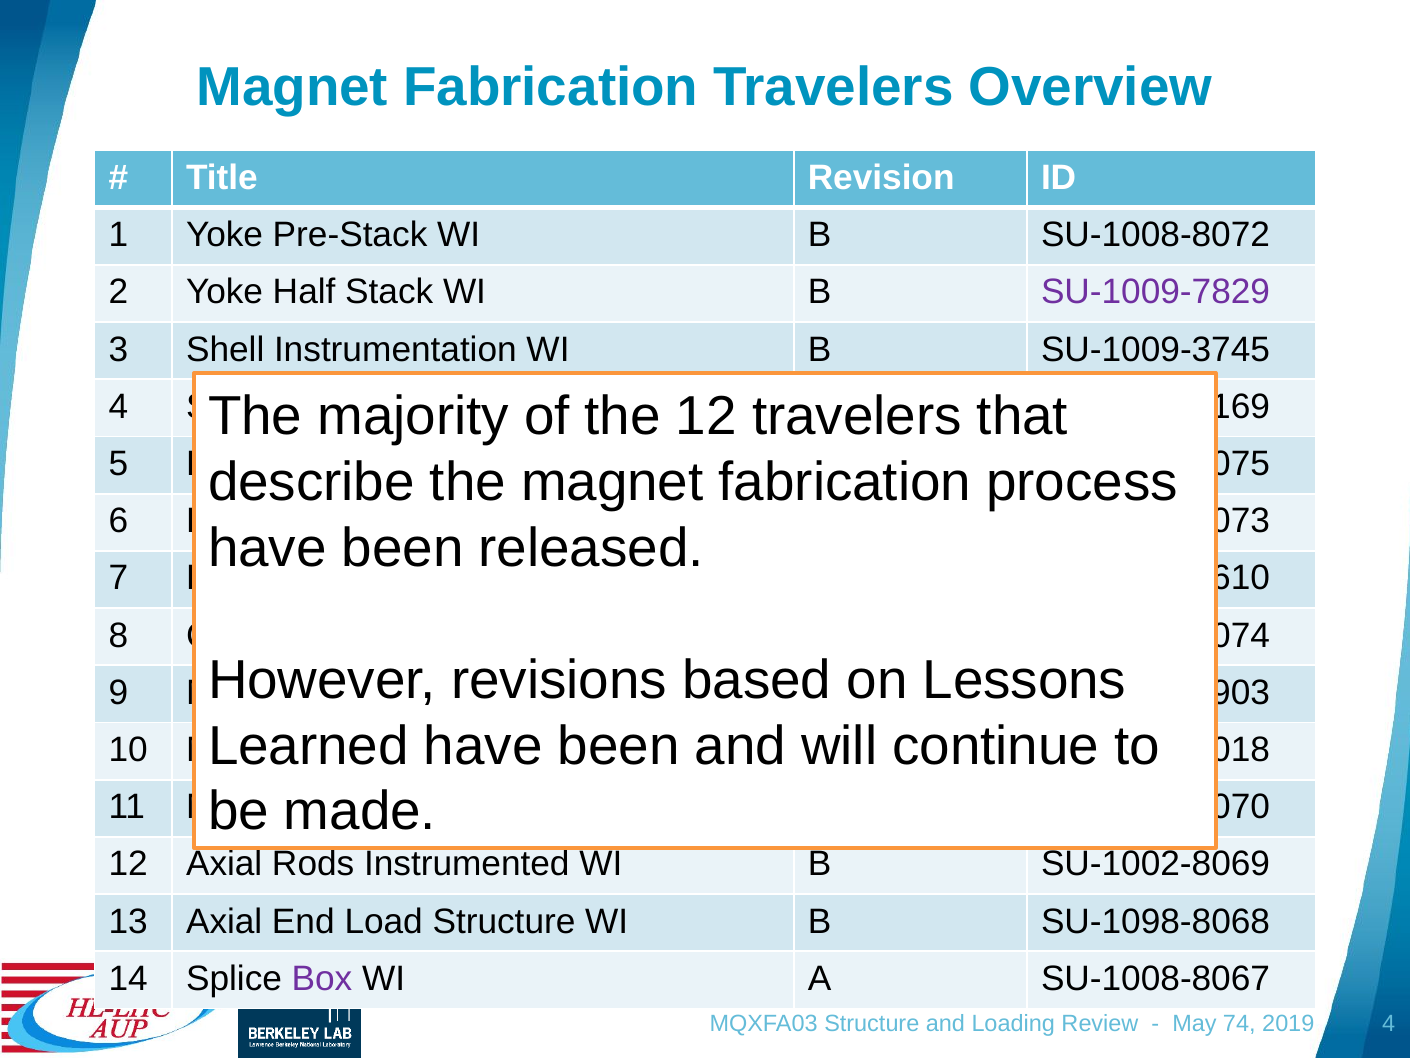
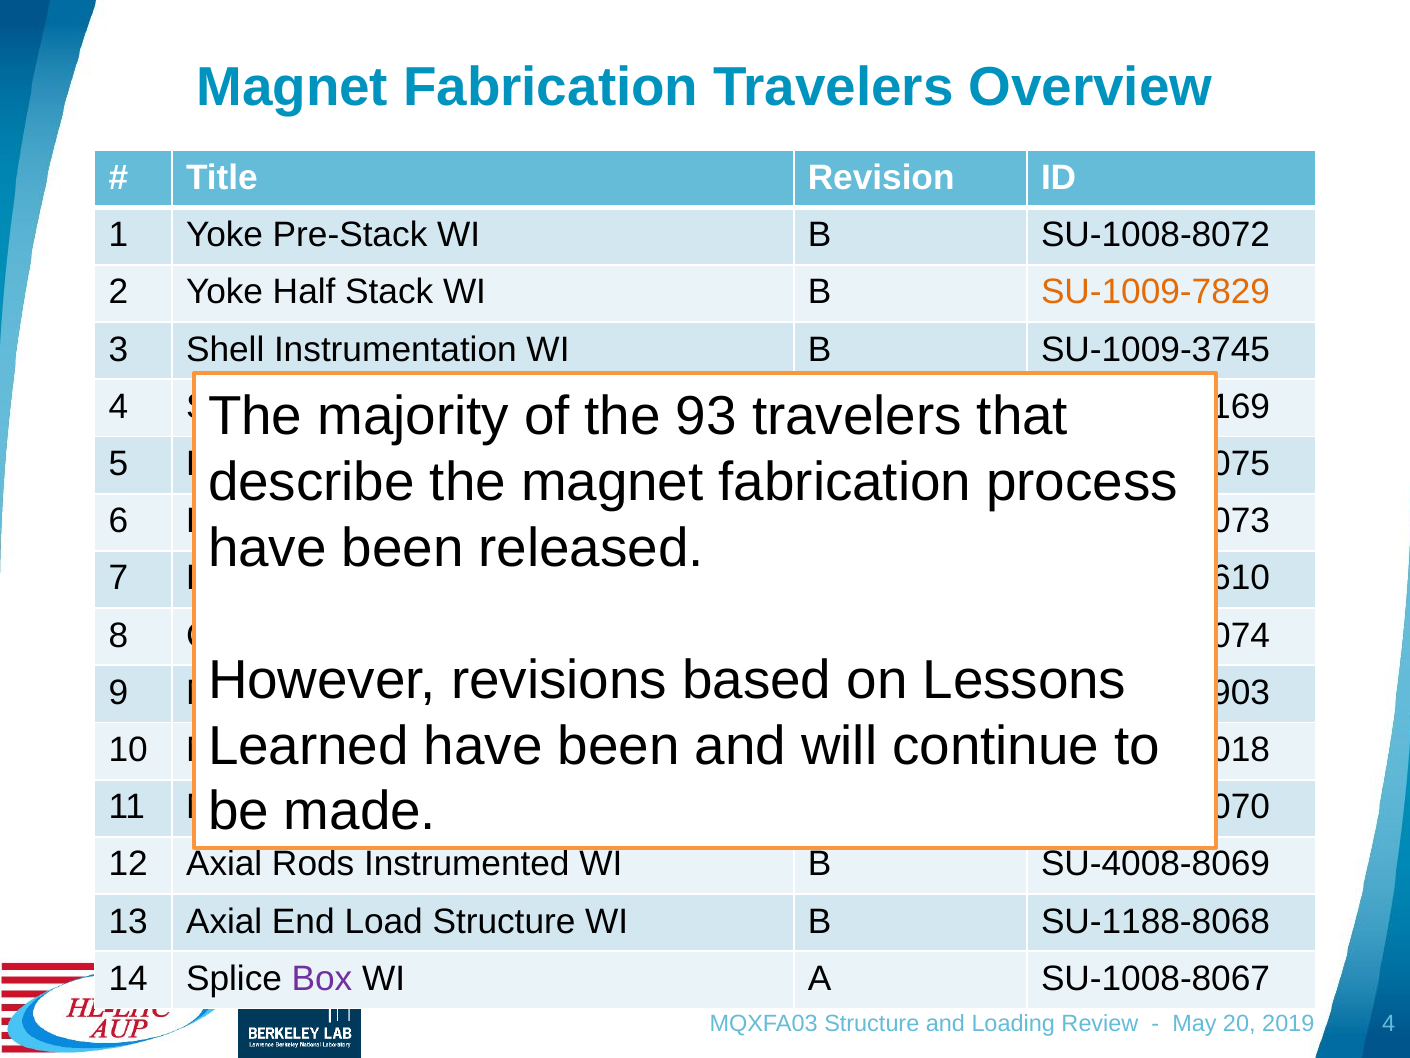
SU-1009-7829 colour: purple -> orange (1156, 292)
the 12: 12 -> 93 (706, 416)
SU-1002-8069: SU-1002-8069 -> SU-4008-8069 (1156, 864)
SU-1098-8068: SU-1098-8068 -> SU-1188-8068 (1156, 921)
74: 74 -> 20 (1239, 1023)
